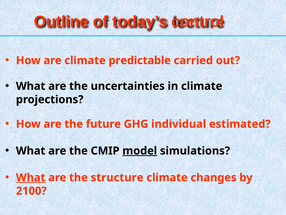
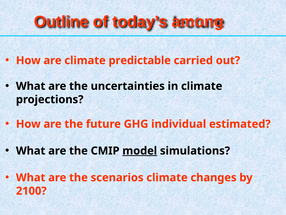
control: control -> among (198, 22)
What underline: present -> none (31, 177)
structure: structure -> scenarios (117, 177)
